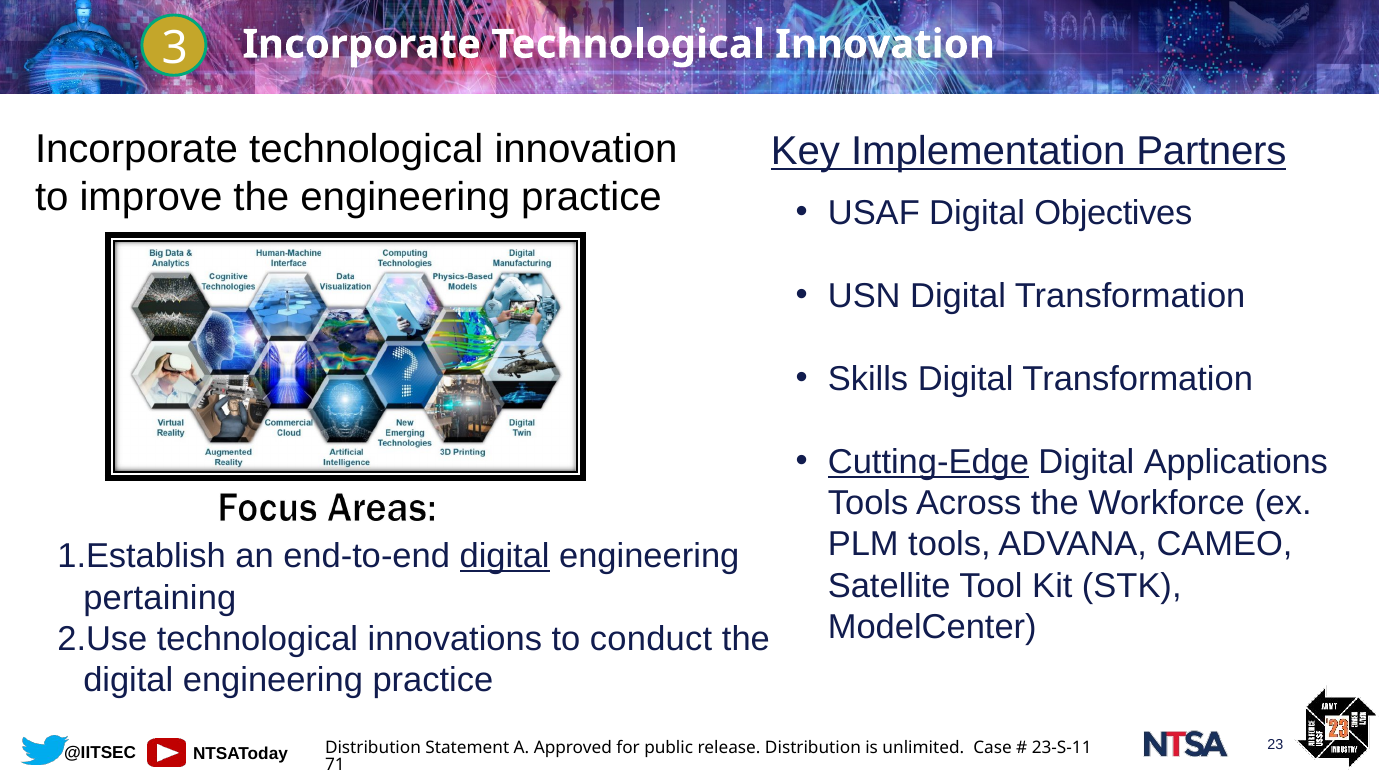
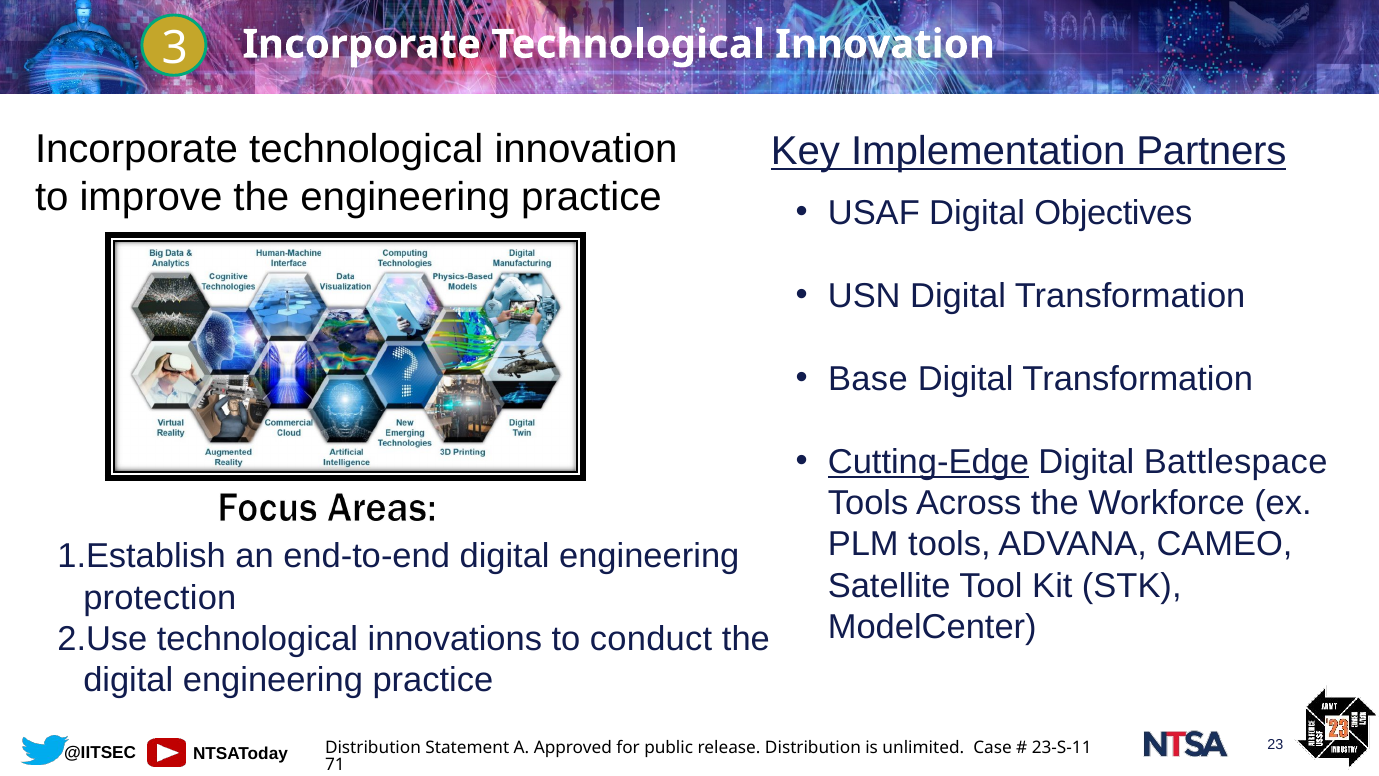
Skills: Skills -> Base (868, 379)
Applications: Applications -> Battlespace (1236, 462)
digital underline: present -> none (505, 556)
pertaining: pertaining -> protection (160, 598)
